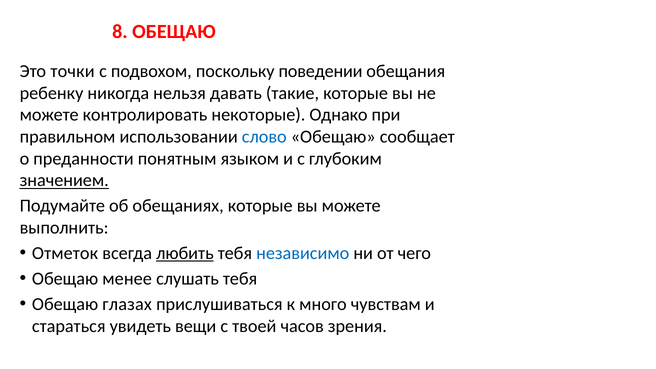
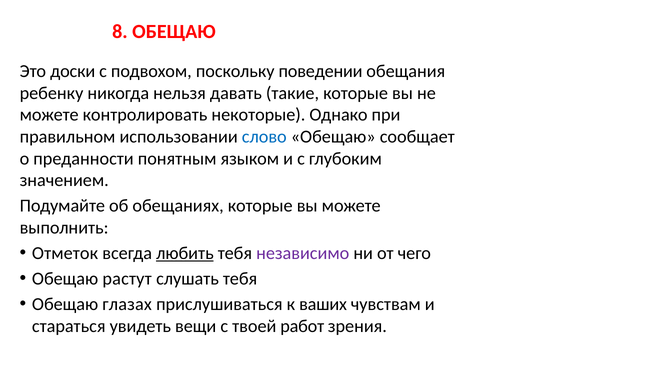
точки: точки -> доски (73, 71)
значением underline: present -> none (64, 180)
независимо colour: blue -> purple (303, 253)
менее: менее -> растут (127, 279)
много: много -> ваших (323, 304)
часов: часов -> работ (302, 326)
